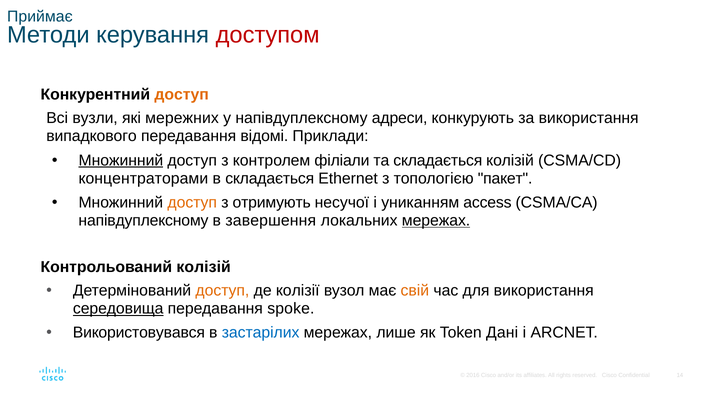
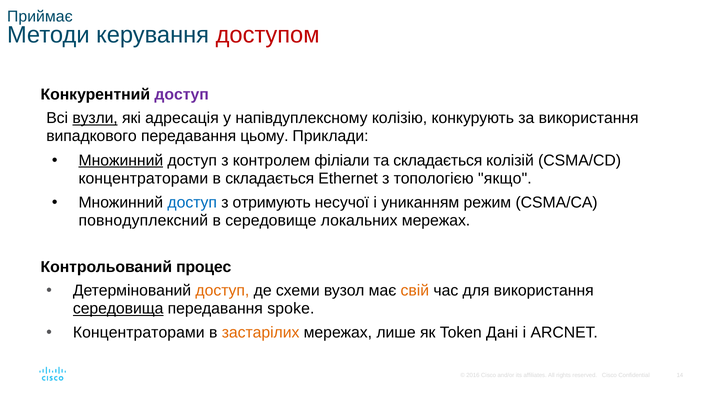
доступ colour: orange -> purple (182, 94)
вузли underline: none -> present (95, 118)
мережних: мережних -> адресація (182, 118)
адреси: адреси -> колізію (400, 118)
відомі: відомі -> цьому (264, 136)
пакет: пакет -> якщо (505, 178)
доступ colour: orange -> blue (192, 202)
access: access -> режим (487, 202)
напівдуплексному: напівдуплексному -> повнодуплексний (143, 220)
завершення: завершення -> середовище (271, 220)
мережах underline: present -> none (436, 220)
Контрольований колізій: колізій -> процес (204, 267)
колізії: колізії -> схеми (298, 290)
Використовувався: Використовувався -> Концентраторами (139, 332)
застарілих colour: blue -> orange (261, 332)
